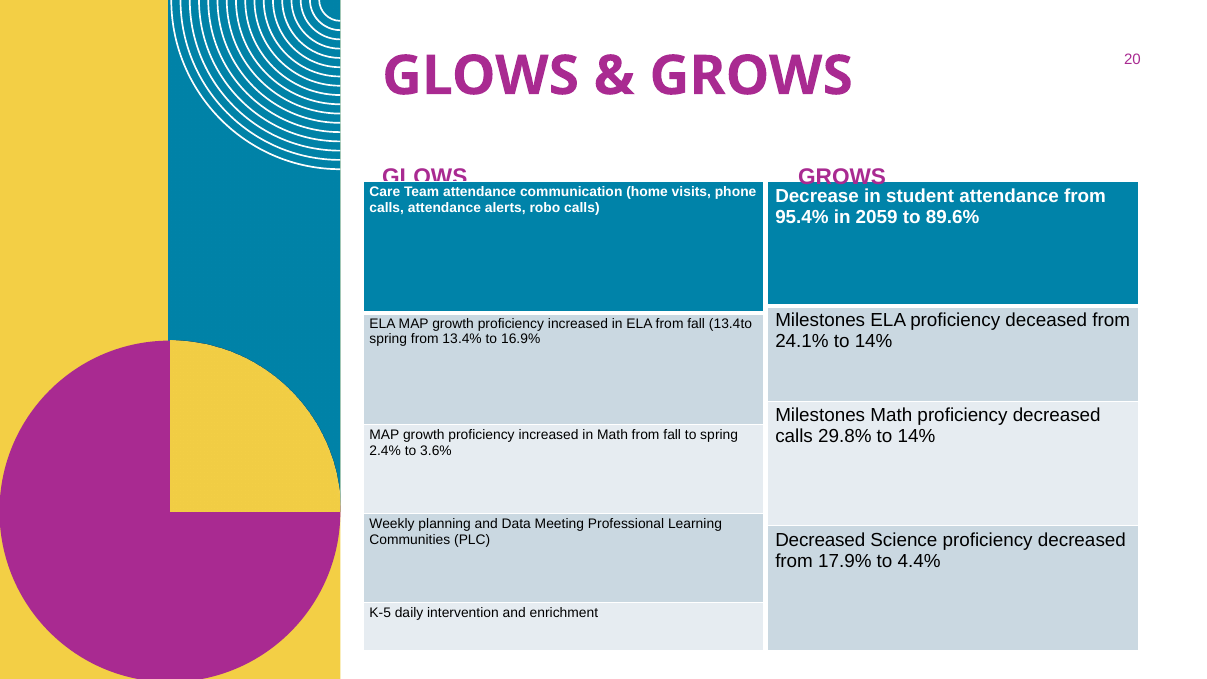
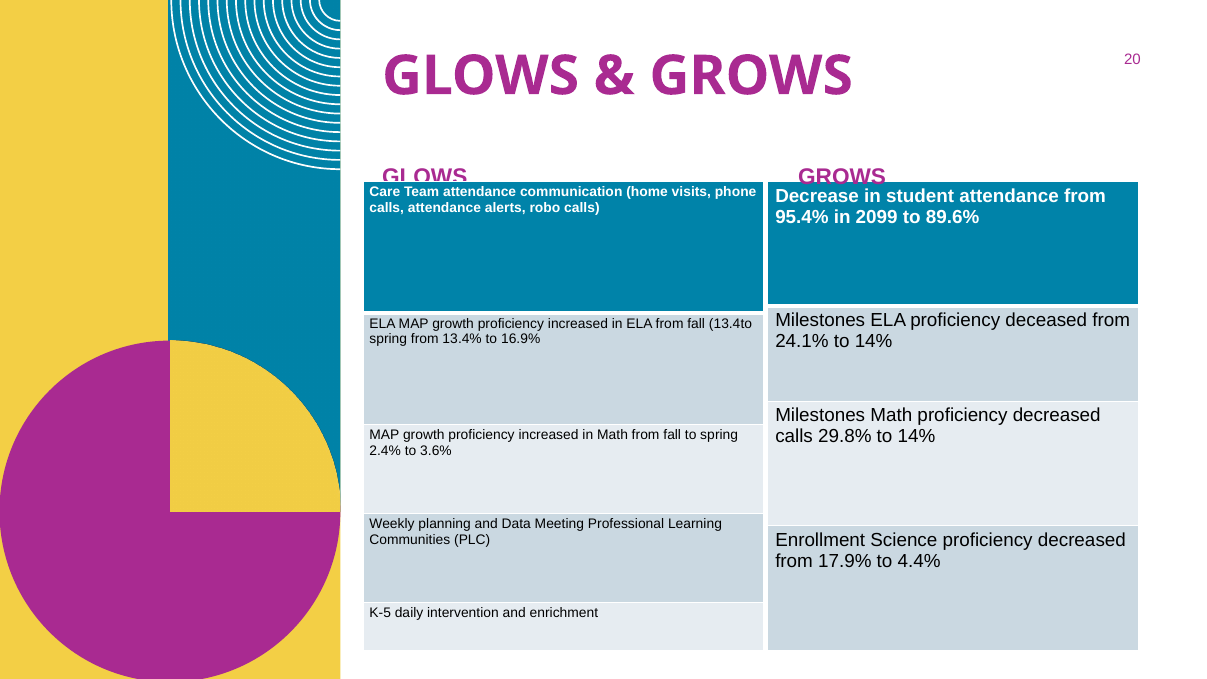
2059: 2059 -> 2099 (877, 217)
Decreased: Decreased -> Enrollment (820, 540)
